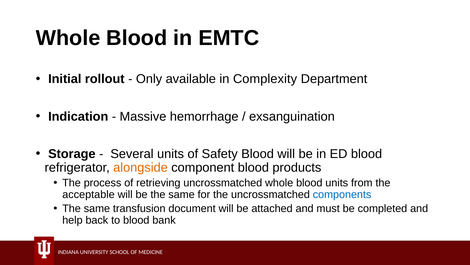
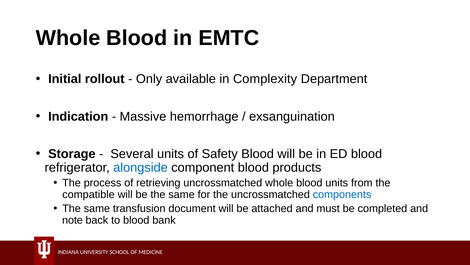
alongside colour: orange -> blue (140, 167)
acceptable: acceptable -> compatible (88, 194)
help: help -> note (72, 220)
